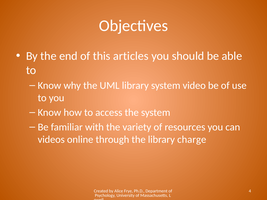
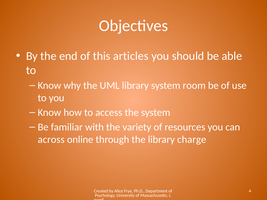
video: video -> room (194, 86)
videos: videos -> across (51, 140)
